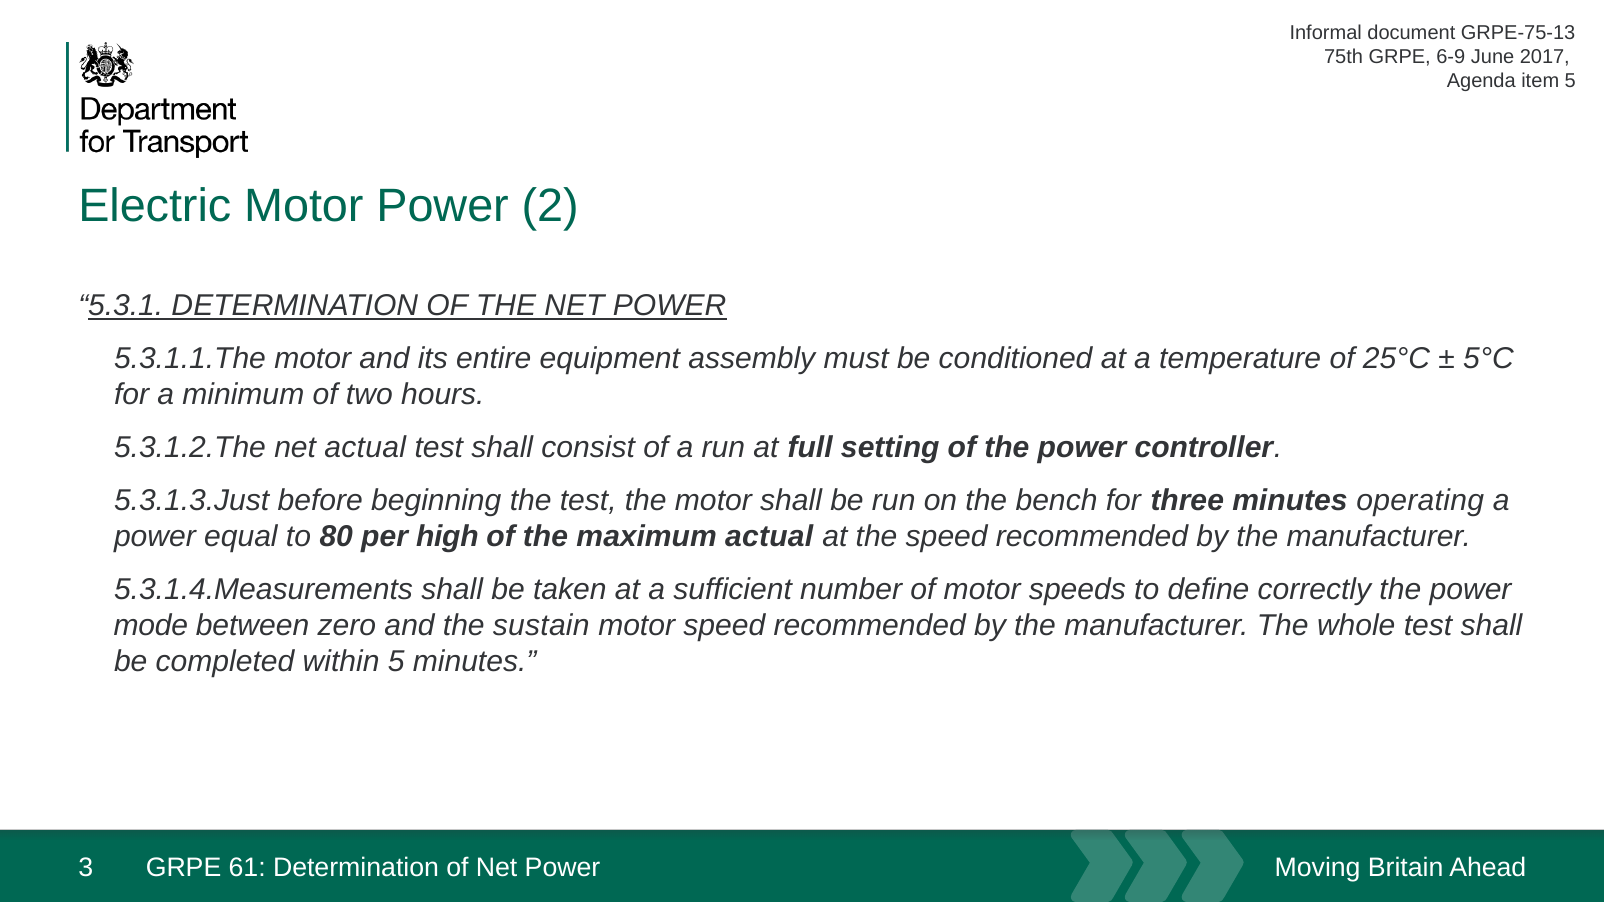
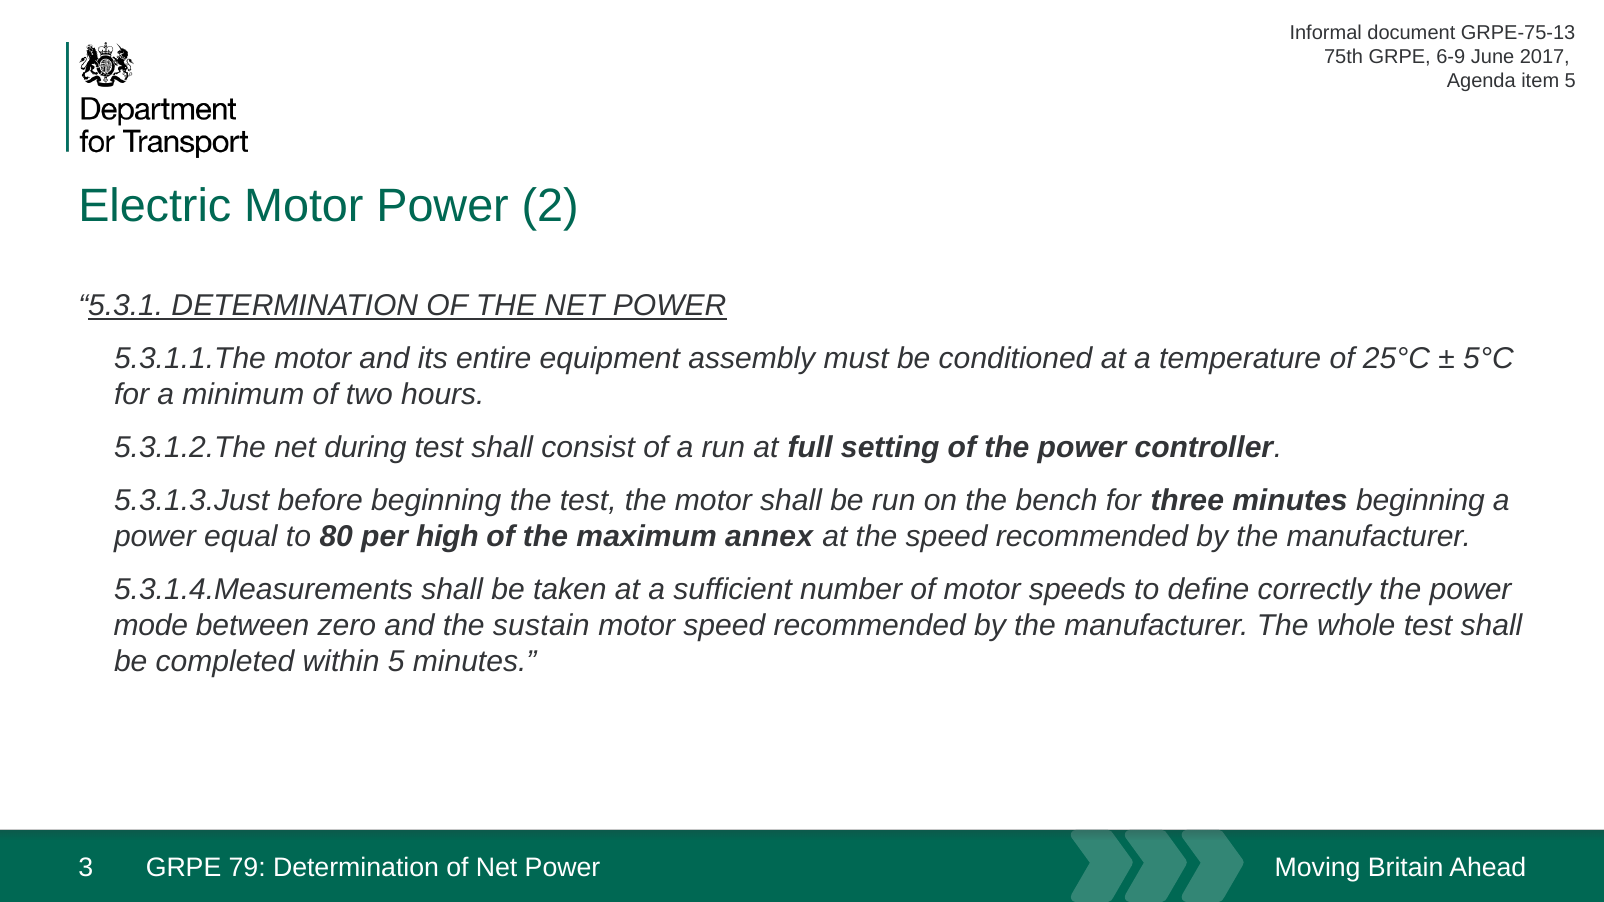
net actual: actual -> during (365, 448)
minutes operating: operating -> beginning (1420, 501)
maximum actual: actual -> annex (769, 537)
61: 61 -> 79 (247, 868)
